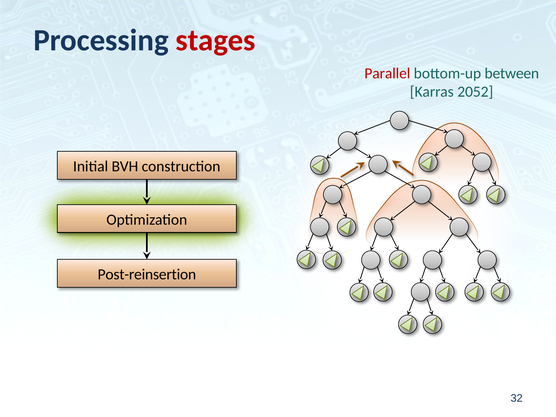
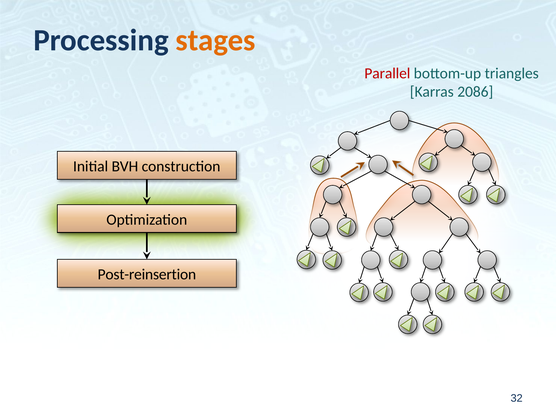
stages colour: red -> orange (216, 40)
between: between -> triangles (512, 73)
2052: 2052 -> 2086 (475, 92)
